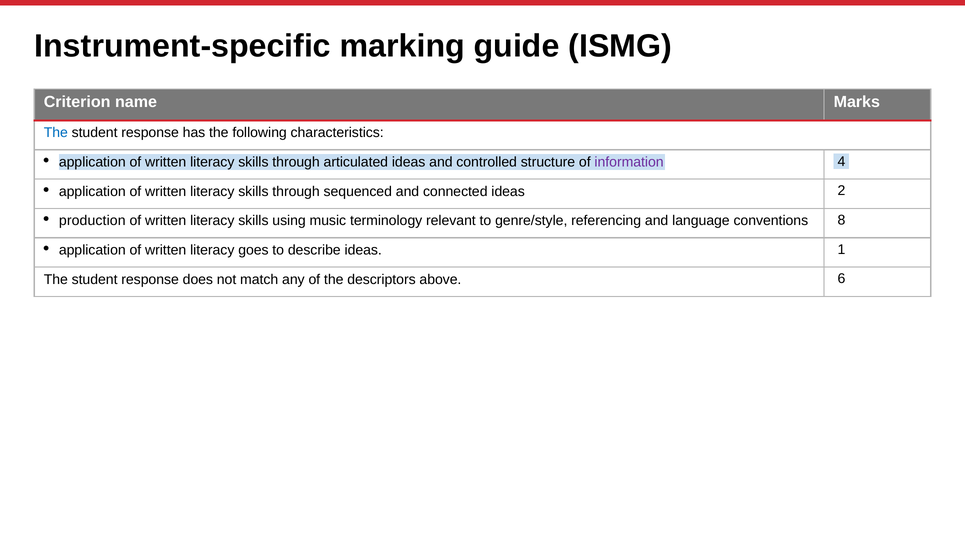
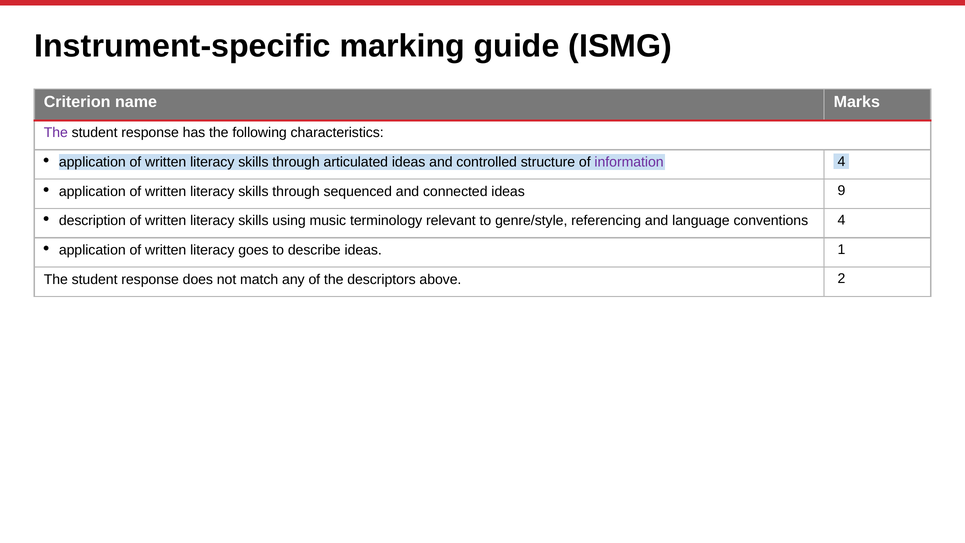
The colour: blue -> purple (56, 133)
2: 2 -> 9 (841, 191)
production: production -> description (92, 221)
conventions 8: 8 -> 4 (841, 220)
6: 6 -> 2 (841, 279)
